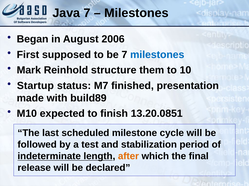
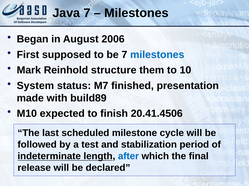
Startup: Startup -> System (35, 86)
13.20.0851: 13.20.0851 -> 20.41.4506 (157, 114)
after colour: orange -> blue (128, 157)
